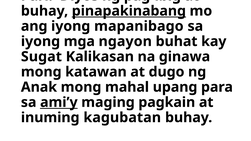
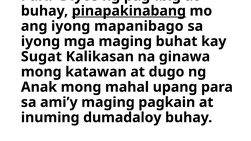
mga ngayon: ngayon -> maging (125, 41)
ami’y underline: present -> none (59, 102)
kagubatan: kagubatan -> dumadaloy (122, 118)
